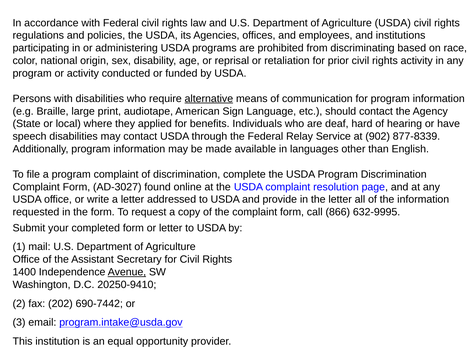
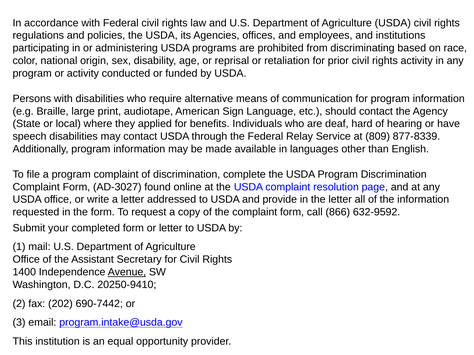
alternative underline: present -> none (209, 99)
902: 902 -> 809 (378, 137)
632-9995: 632-9995 -> 632-9592 (377, 212)
